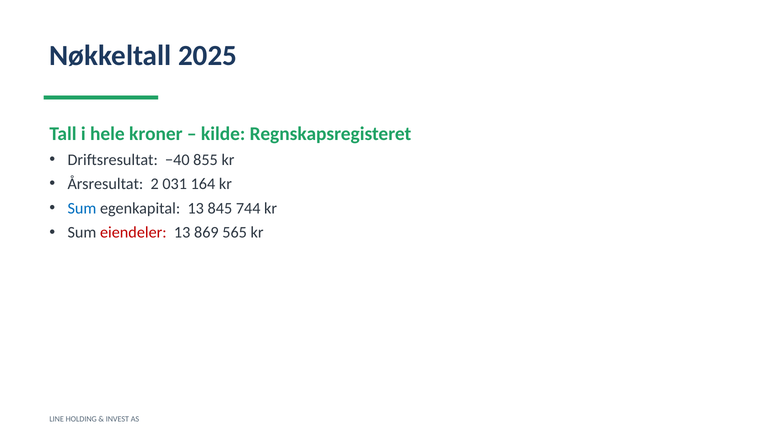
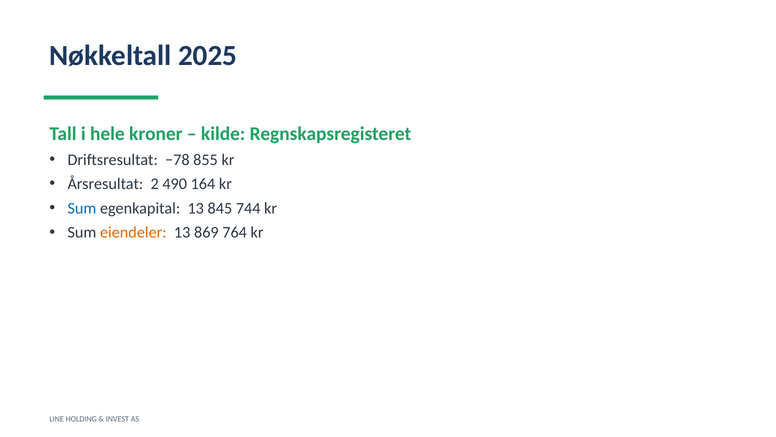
−40: −40 -> −78 (177, 160)
031: 031 -> 490 (175, 184)
eiendeler colour: red -> orange (133, 232)
565: 565 -> 764 (235, 232)
